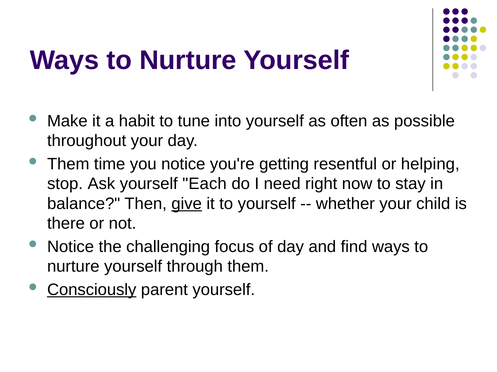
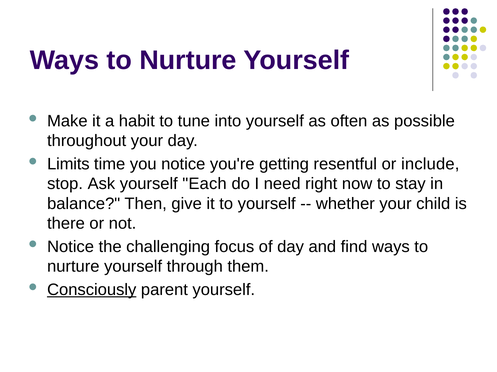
Them: Them -> Limits (68, 164)
helping: helping -> include (430, 164)
give underline: present -> none (187, 204)
